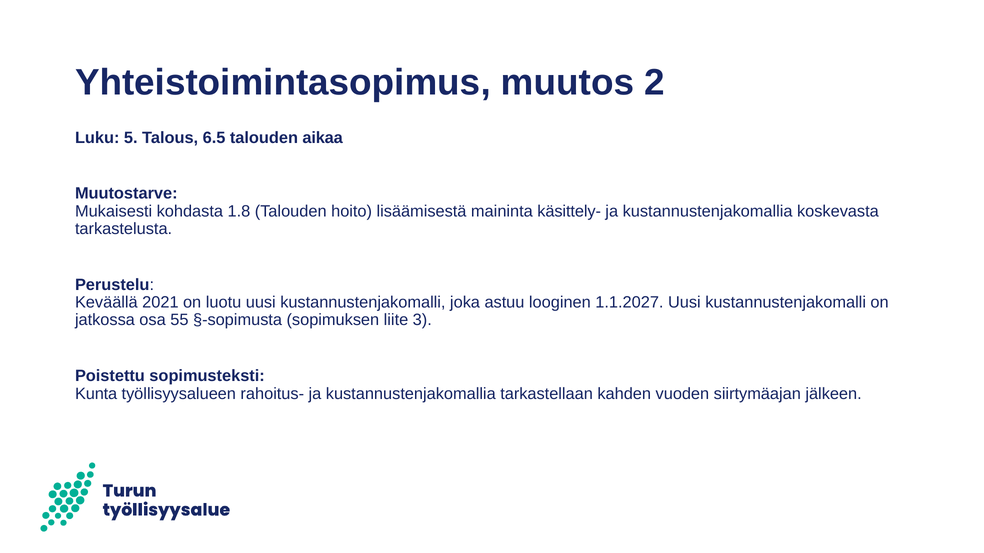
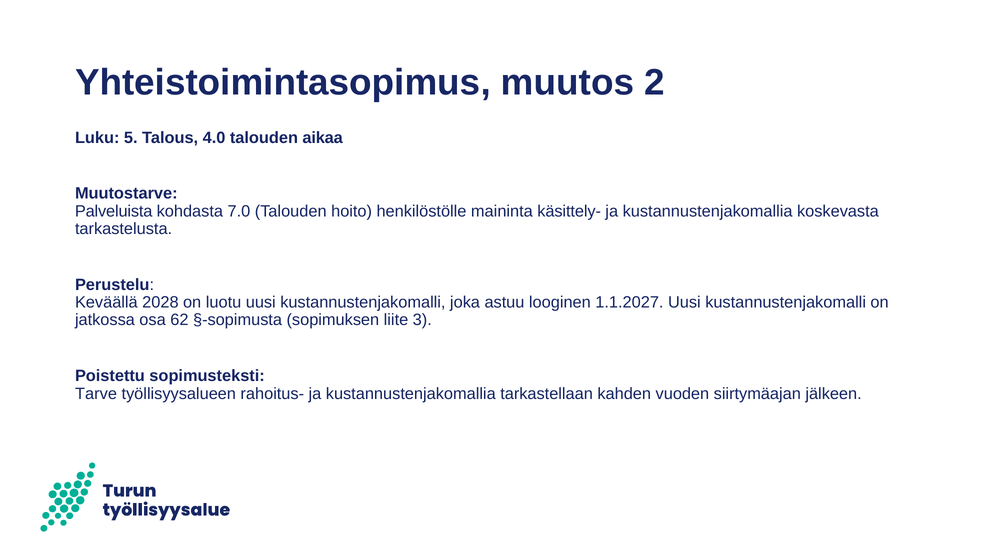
6.5: 6.5 -> 4.0 (214, 138)
Mukaisesti: Mukaisesti -> Palveluista (114, 211)
1.8: 1.8 -> 7.0 (239, 211)
lisäämisestä: lisäämisestä -> henkilöstölle (421, 211)
2021: 2021 -> 2028 (160, 303)
55: 55 -> 62 (179, 320)
Kunta: Kunta -> Tarve (96, 394)
